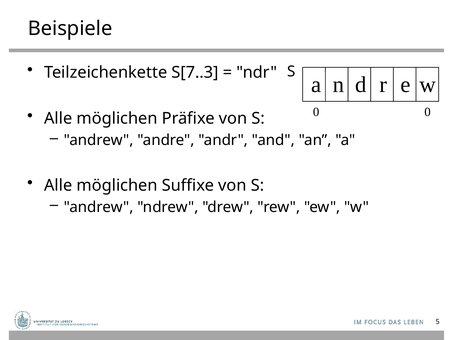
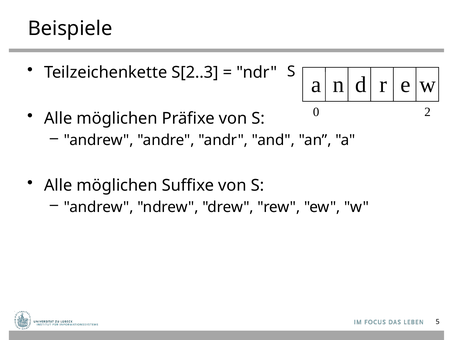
S[7..3: S[7..3 -> S[2..3 (195, 73)
0 0: 0 -> 2 (427, 112)
